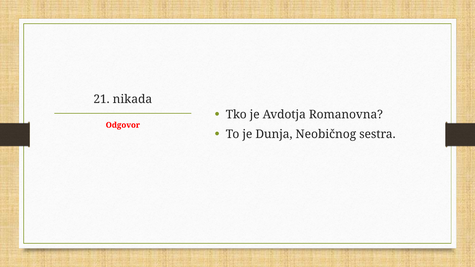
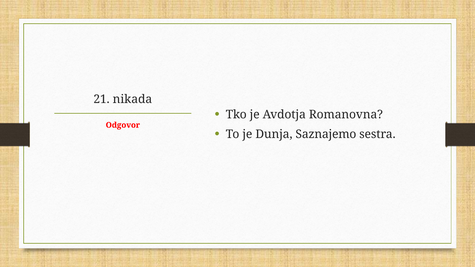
Neobičnog: Neobičnog -> Saznajemo (326, 134)
